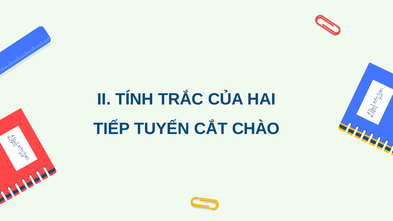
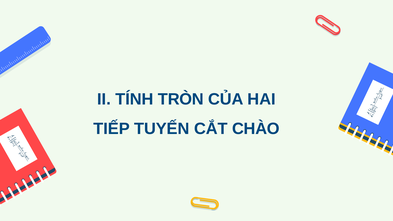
TRẮC: TRẮC -> TRÒN (181, 99)
